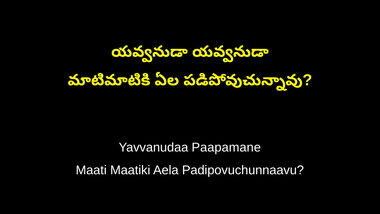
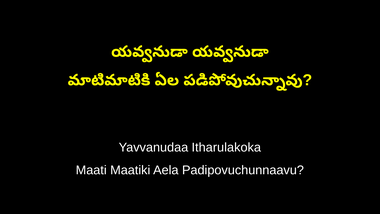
Paapamane: Paapamane -> Itharulakoka (226, 147)
